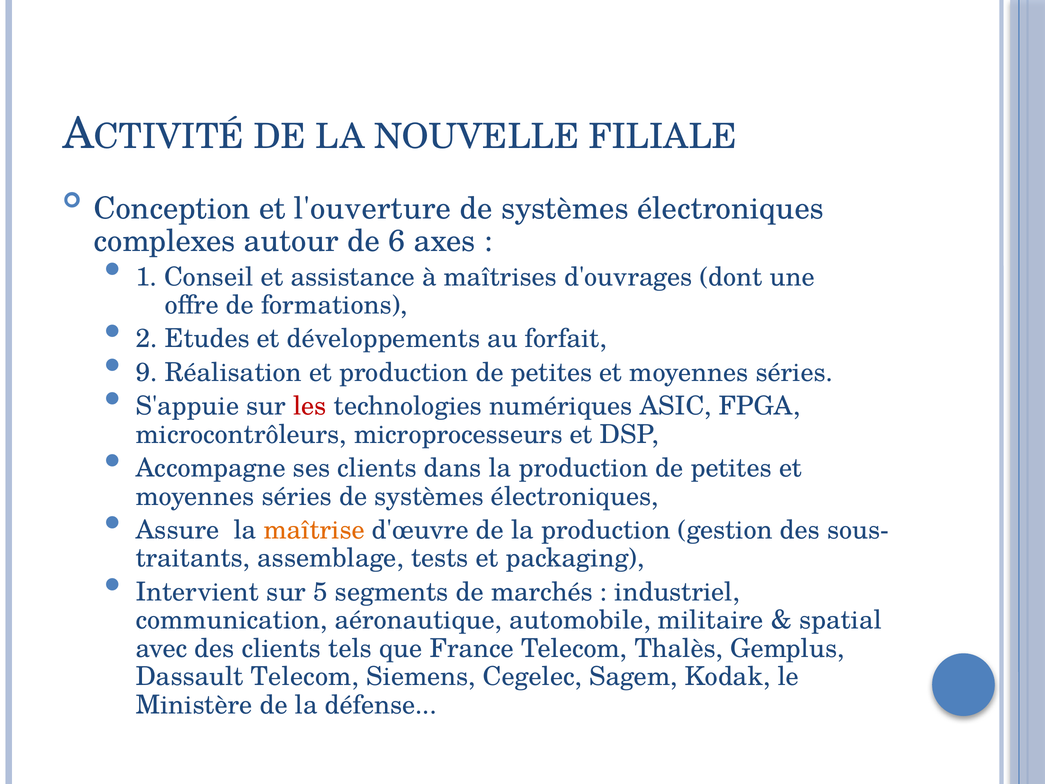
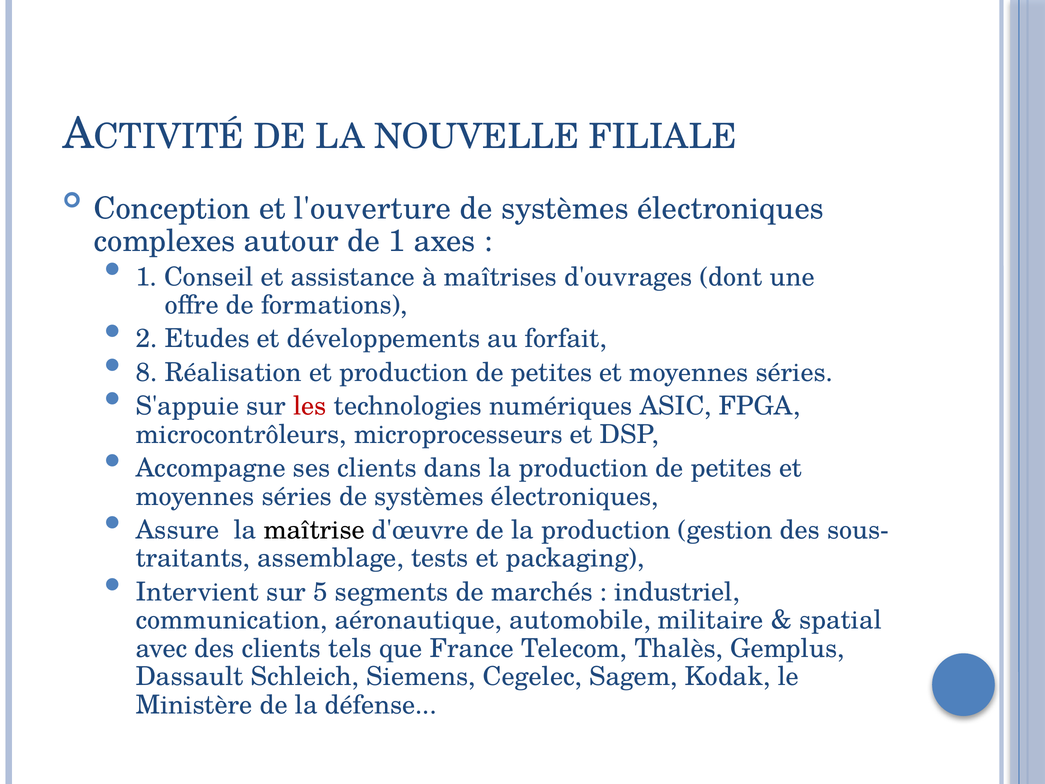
de 6: 6 -> 1 (397, 241)
9: 9 -> 8 (147, 372)
maîtrise colour: orange -> black (314, 530)
Dassault Telecom: Telecom -> Schleich (305, 677)
